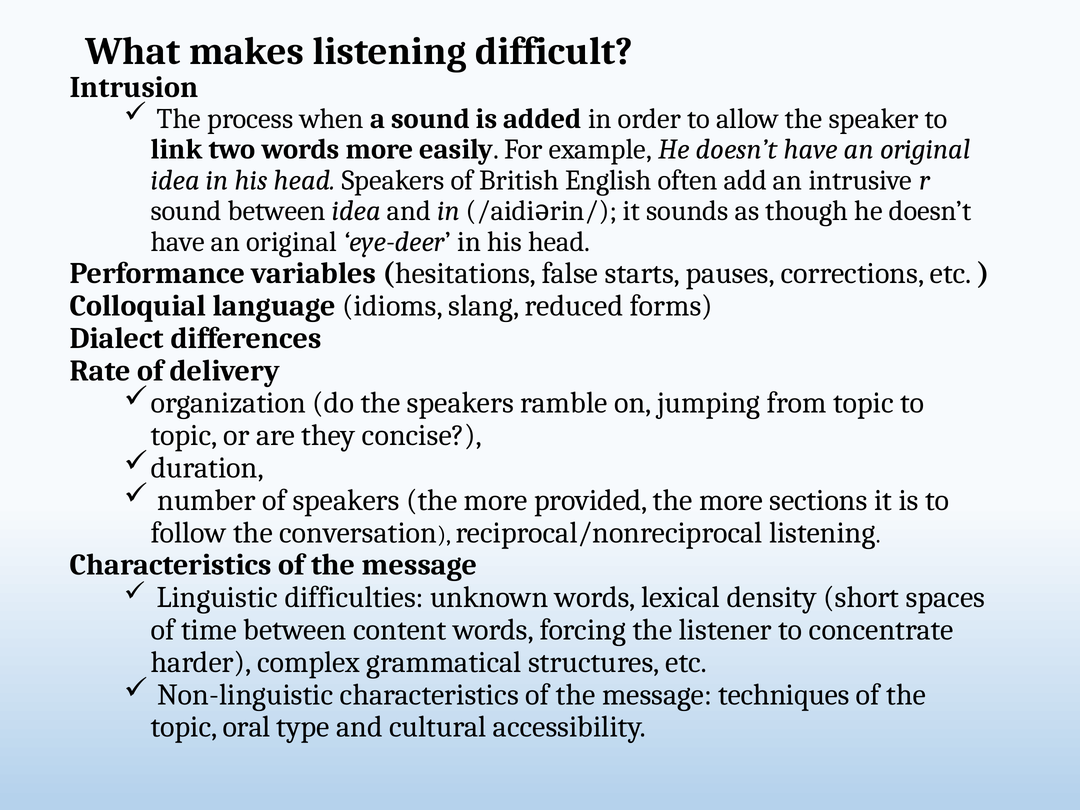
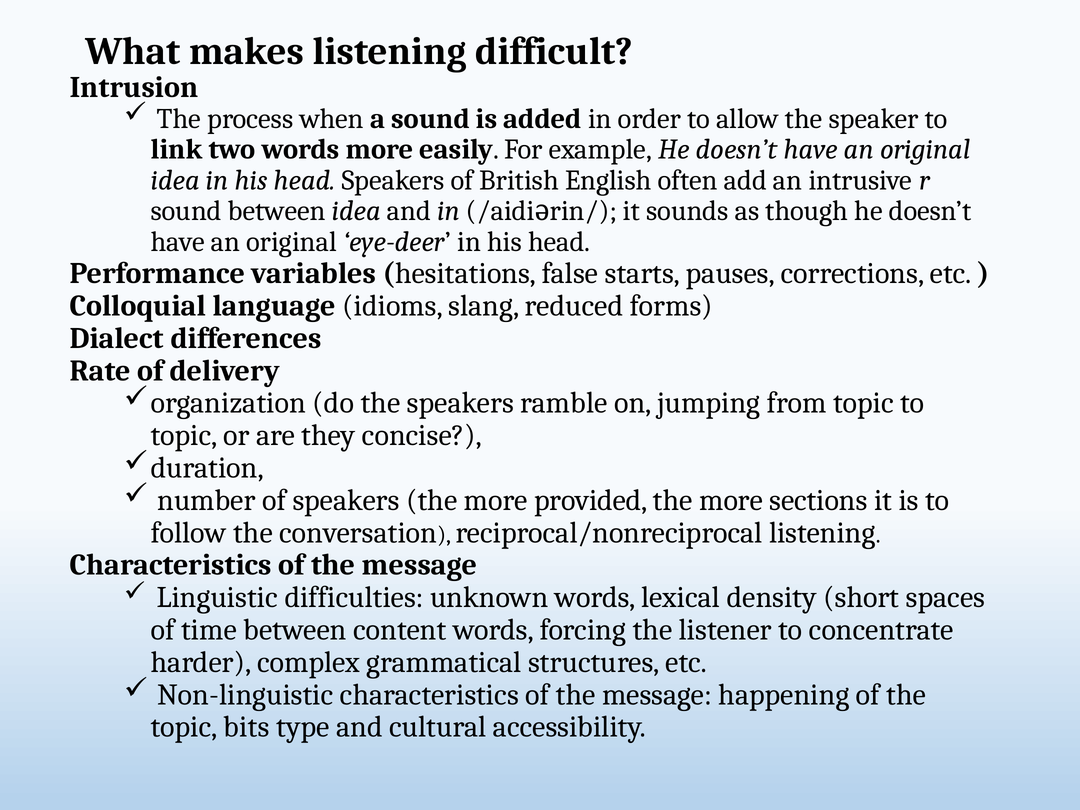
techniques: techniques -> happening (784, 695)
oral: oral -> bits (246, 727)
